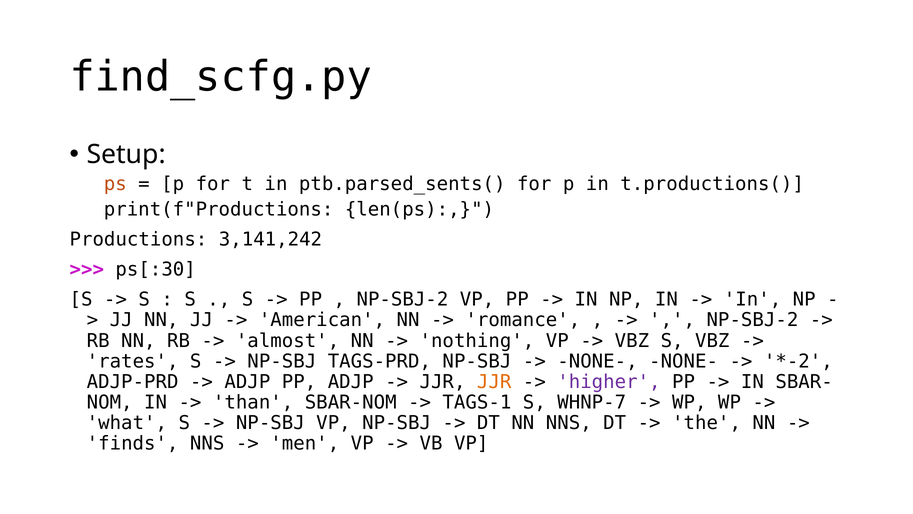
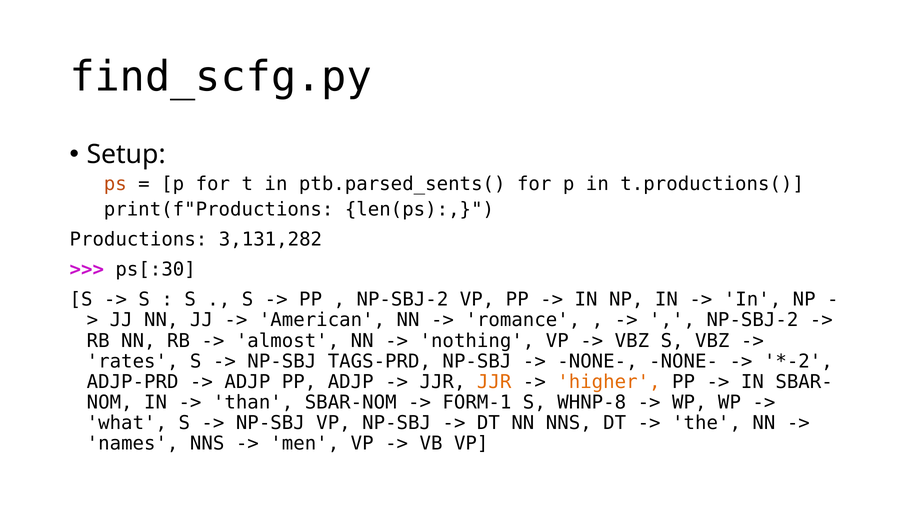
3,141,242: 3,141,242 -> 3,131,282 (270, 239)
higher colour: purple -> orange (609, 382)
TAGS-1: TAGS-1 -> FORM-1 (477, 402)
WHNP-7: WHNP-7 -> WHNP-8 (592, 402)
finds: finds -> names (133, 443)
